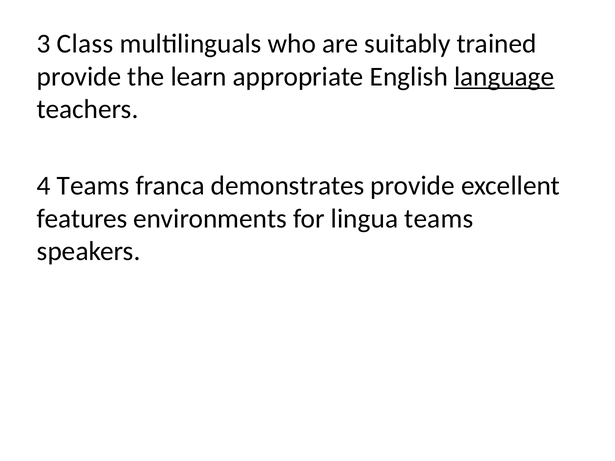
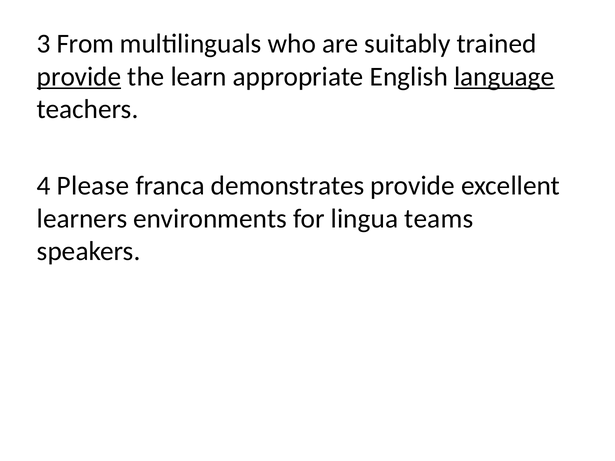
Class: Class -> From (85, 44)
provide underline: none -> present (79, 77)
4 Teams: Teams -> Please (93, 186)
features: features -> learners (82, 219)
